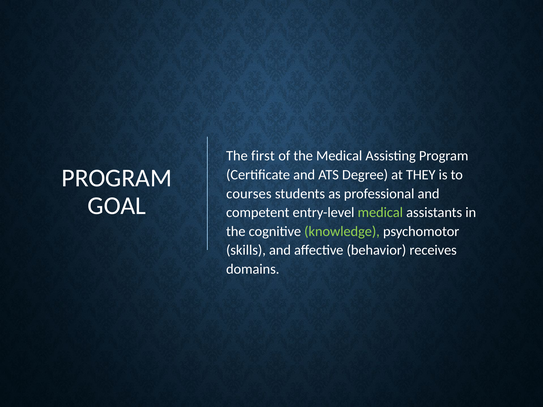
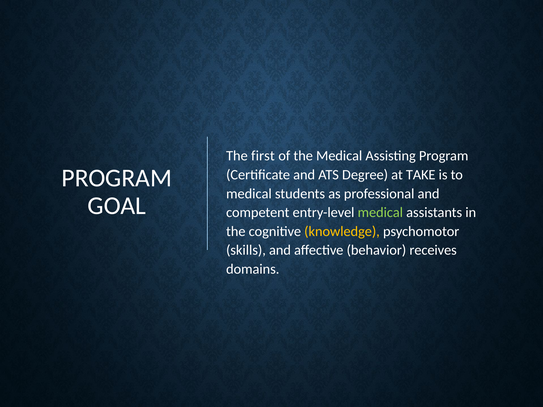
THEY: THEY -> TAKE (421, 175)
courses: courses -> medical (249, 194)
knowledge colour: light green -> yellow (342, 231)
